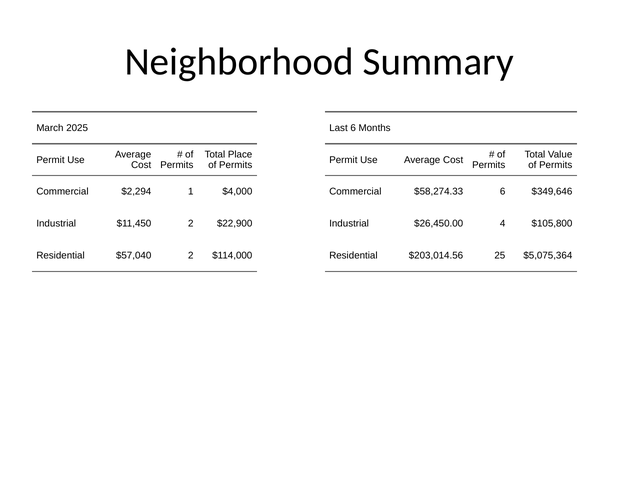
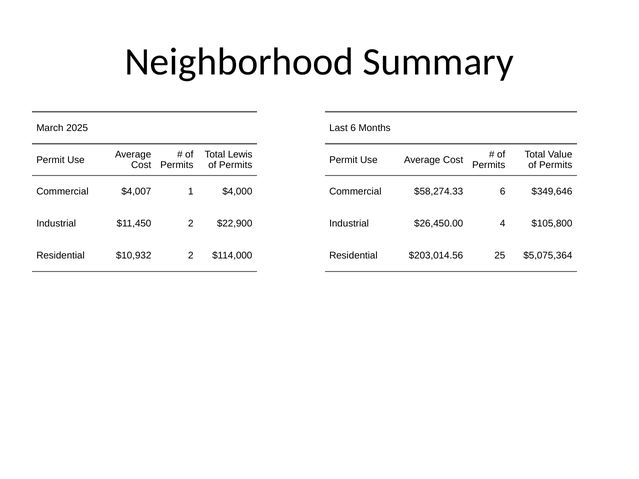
Place: Place -> Lewis (240, 154)
$2,294: $2,294 -> $4,007 (136, 192)
$57,040: $57,040 -> $10,932 (134, 256)
